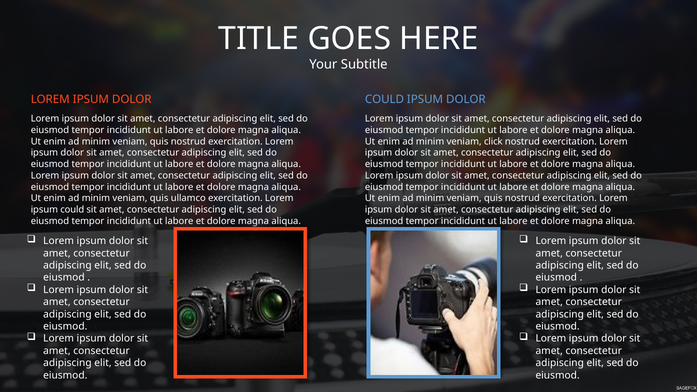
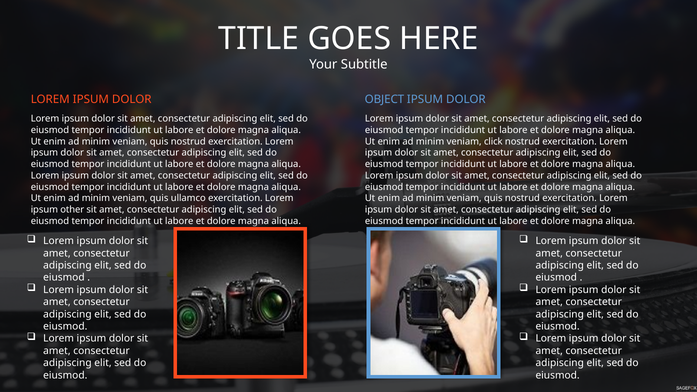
COULD: COULD -> OBJECT (384, 99)
ipsum could: could -> other (72, 210)
